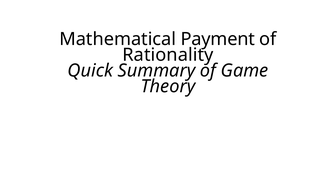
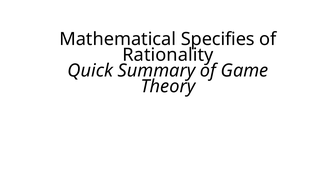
Payment: Payment -> Specifies (218, 39)
